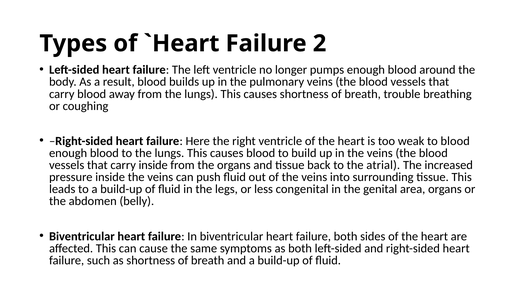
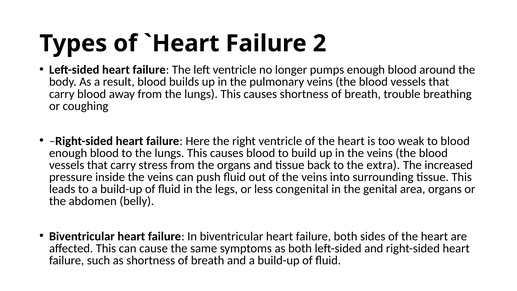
carry inside: inside -> stress (153, 165)
atrial: atrial -> extra (383, 165)
